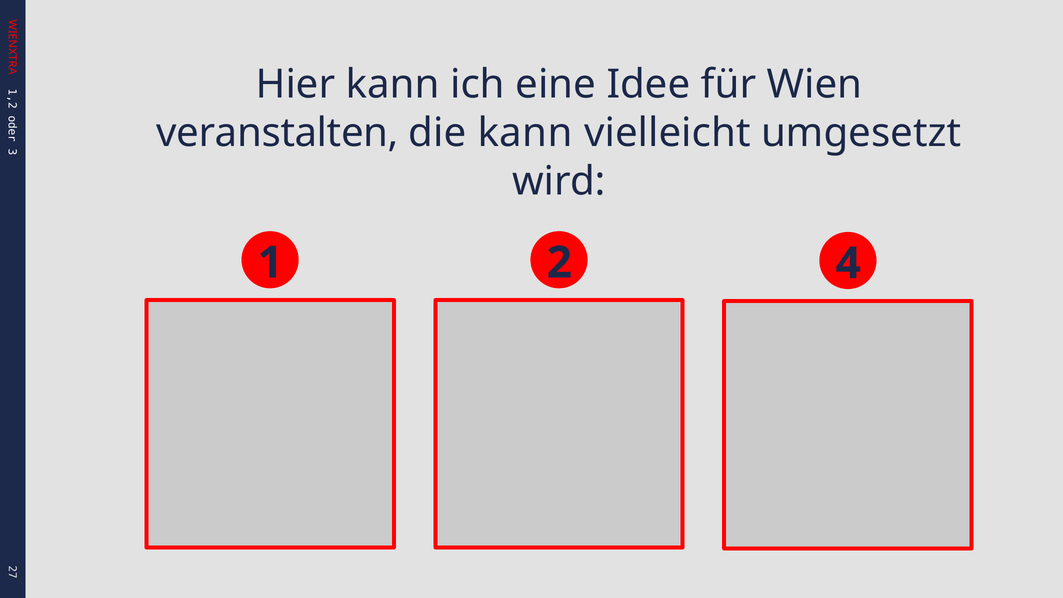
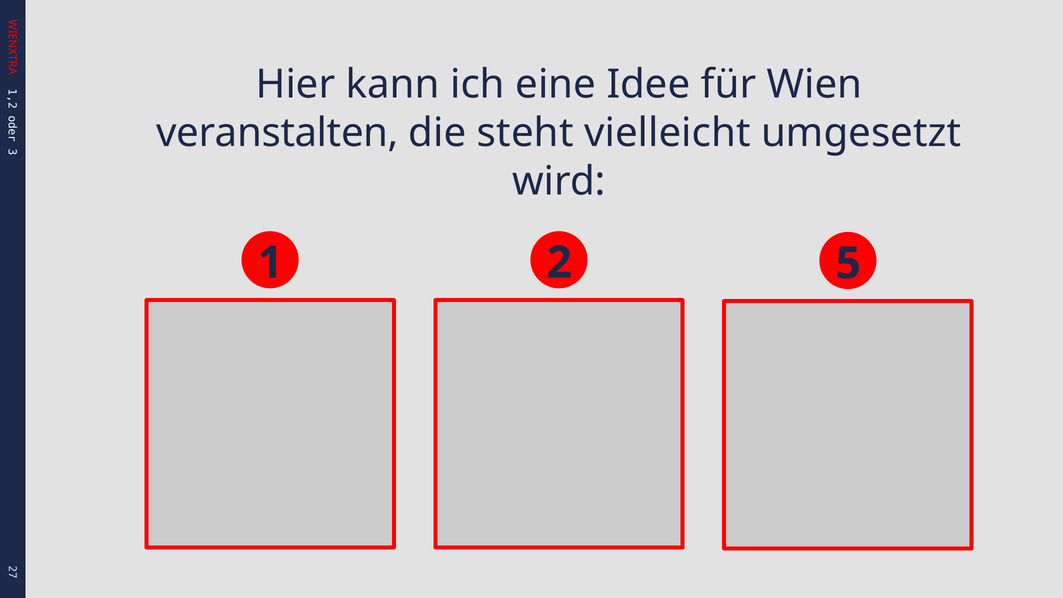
die kann: kann -> steht (525, 133)
4: 4 -> 5 (848, 264)
